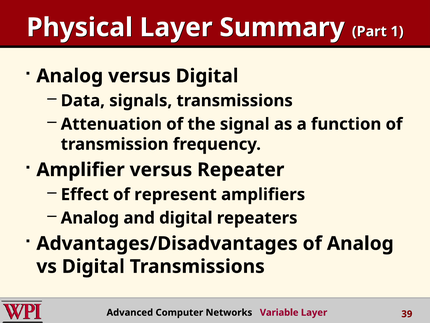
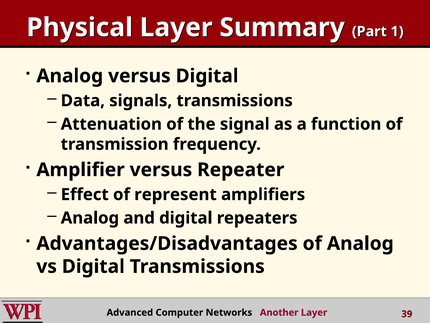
Variable: Variable -> Another (279, 312)
